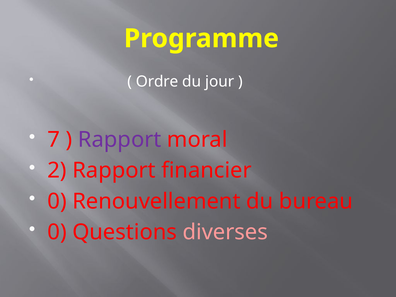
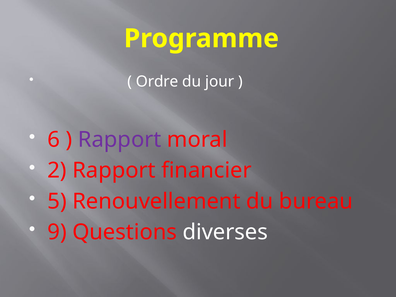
7: 7 -> 6 (54, 140)
0: 0 -> 5 (57, 201)
0: 0 -> 9 (57, 232)
diverses colour: pink -> white (225, 232)
